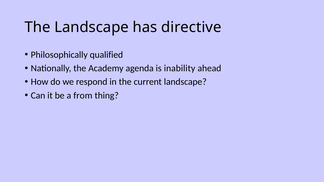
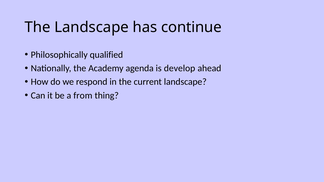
directive: directive -> continue (191, 27)
inability: inability -> develop (180, 68)
